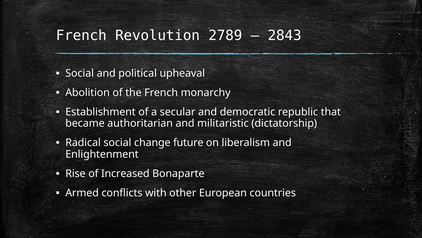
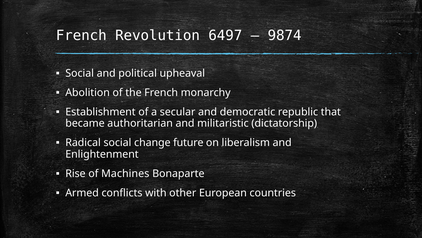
2789: 2789 -> 6497 (225, 36)
2843: 2843 -> 9874 (285, 36)
Increased: Increased -> Machines (125, 173)
